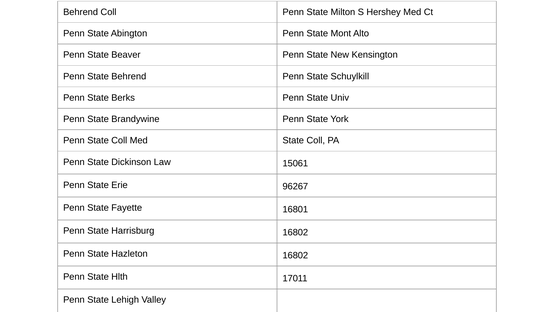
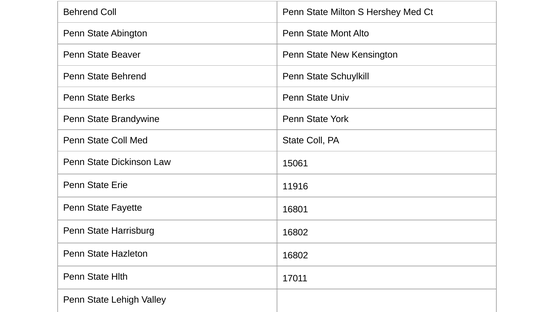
96267: 96267 -> 11916 (295, 186)
